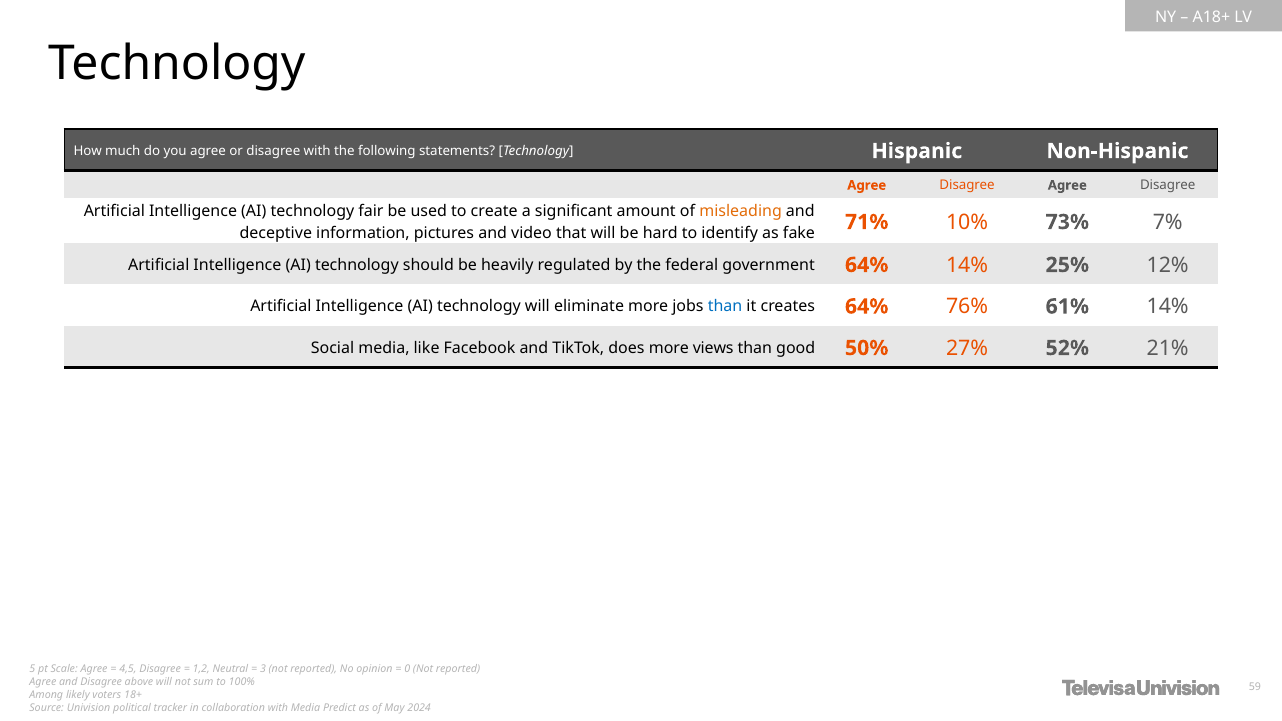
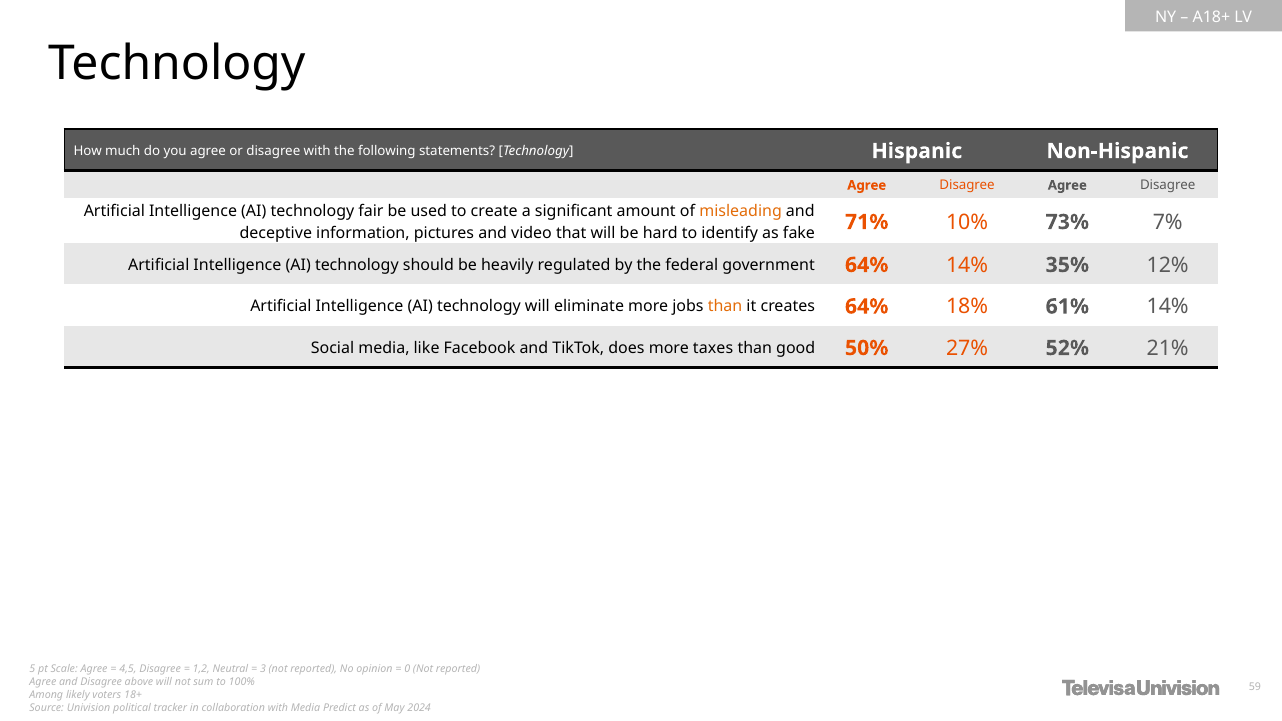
25%: 25% -> 35% (1067, 265)
than colour: blue -> orange (725, 306)
76%: 76% -> 18% (967, 307)
views: views -> taxes (713, 348)
